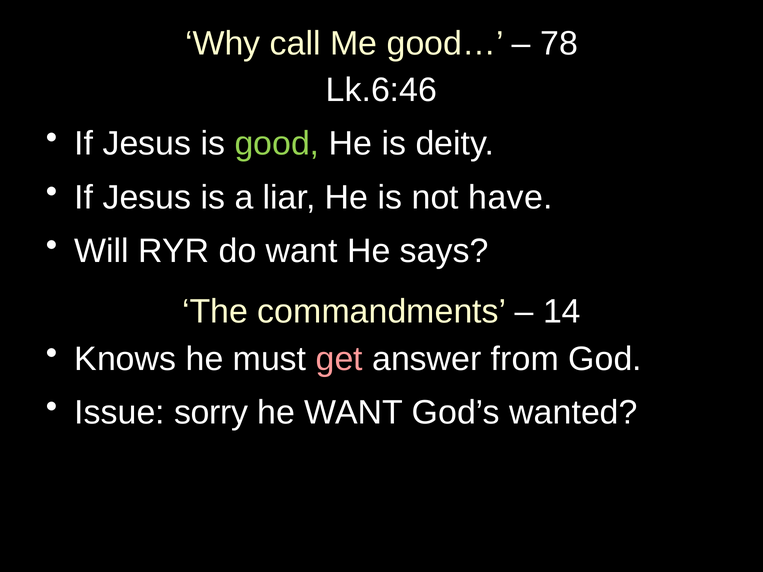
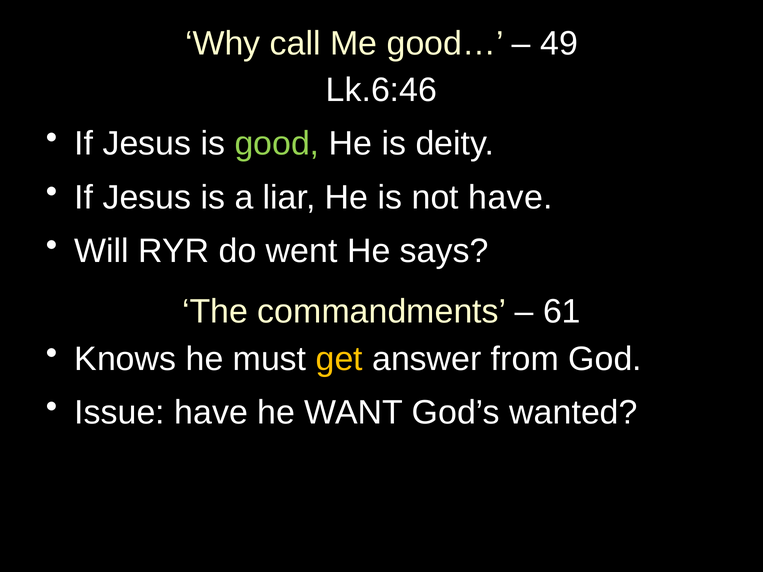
78: 78 -> 49 (559, 44)
do want: want -> went (302, 251)
14: 14 -> 61 (562, 311)
get colour: pink -> yellow (339, 359)
Issue sorry: sorry -> have (211, 413)
